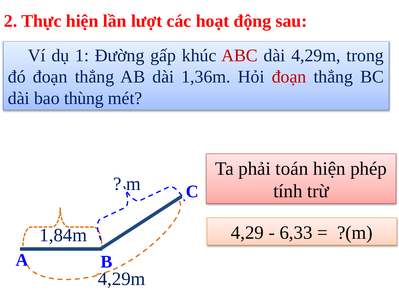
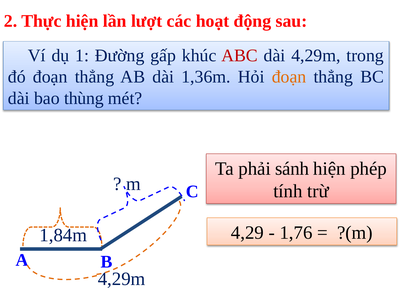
đoạn colour: red -> orange (289, 77)
toán: toán -> sánh (292, 169)
6,33: 6,33 -> 1,76 (296, 233)
